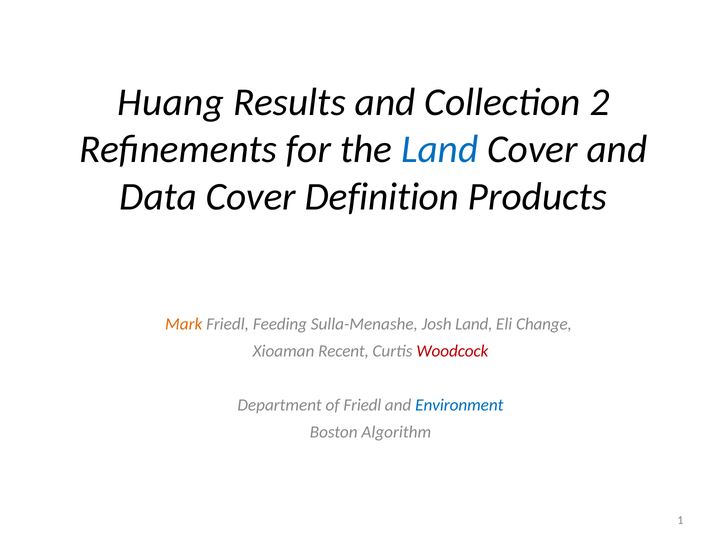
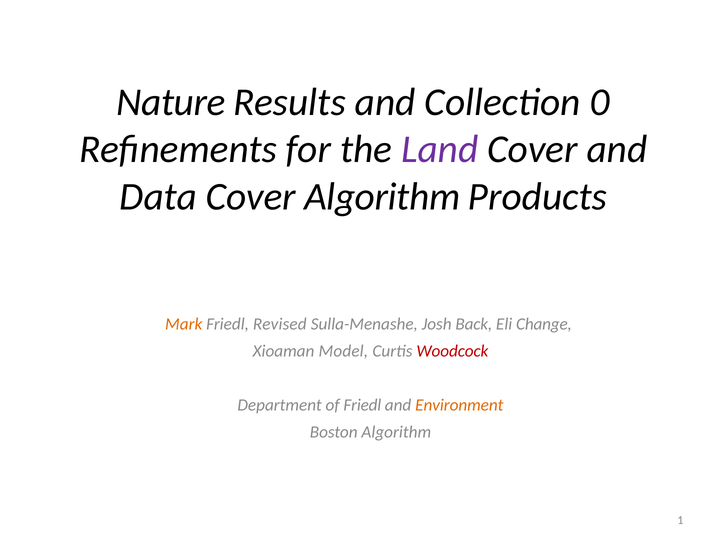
Huang: Huang -> Nature (171, 102)
2: 2 -> 0 (600, 102)
Land colour: blue -> purple (440, 150)
Cover Definition: Definition -> Algorithm (382, 197)
Feeding: Feeding -> Revised (280, 324)
Josh Land: Land -> Back (474, 324)
Recent: Recent -> Model (343, 351)
Environment colour: blue -> orange (459, 405)
